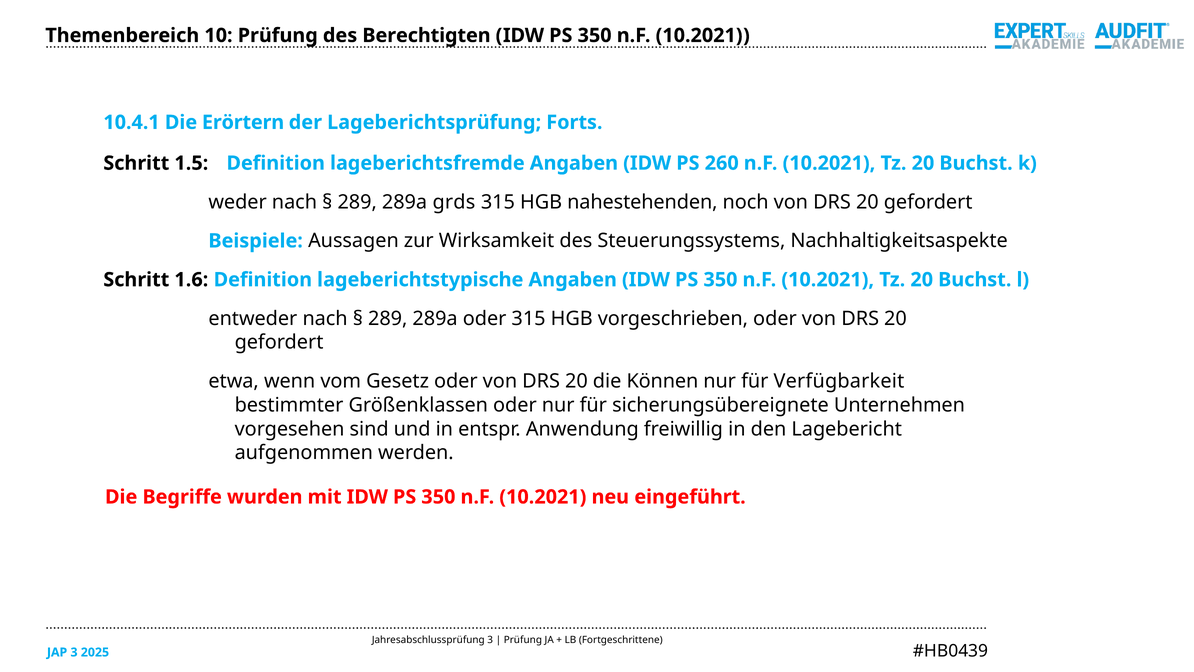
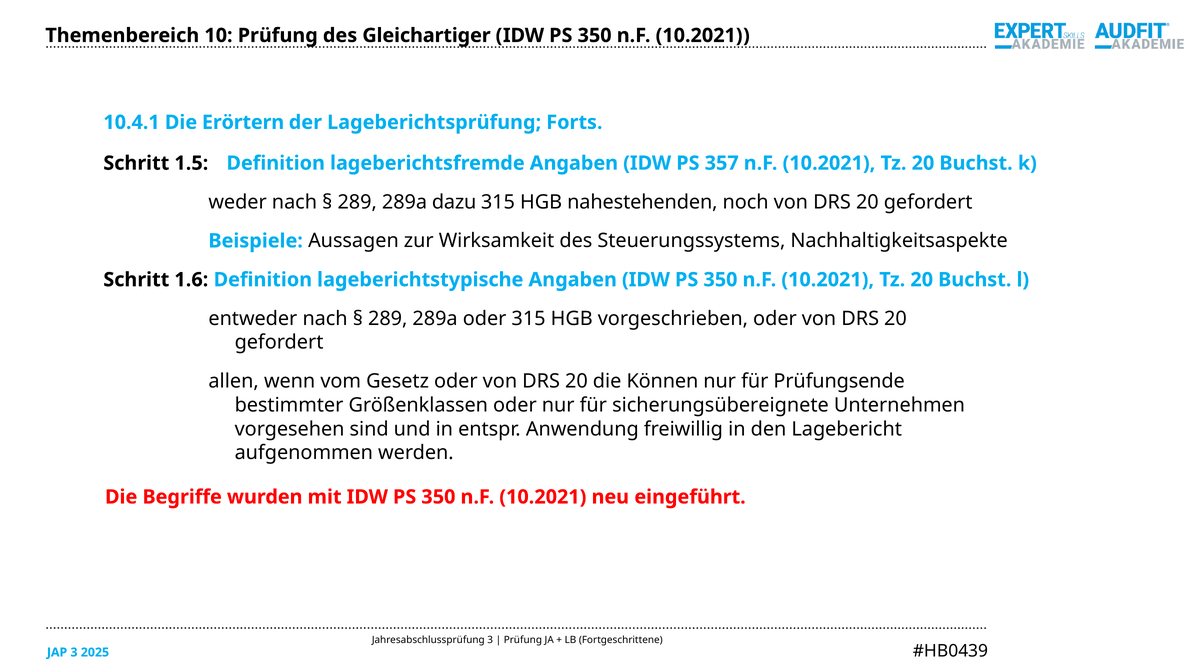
Berechtigten: Berechtigten -> Gleichartiger (426, 35)
260: 260 -> 357 (722, 163)
grds: grds -> dazu (454, 202)
etwa: etwa -> allen (234, 381)
Verfügbarkeit: Verfügbarkeit -> Prüfungsende (839, 381)
